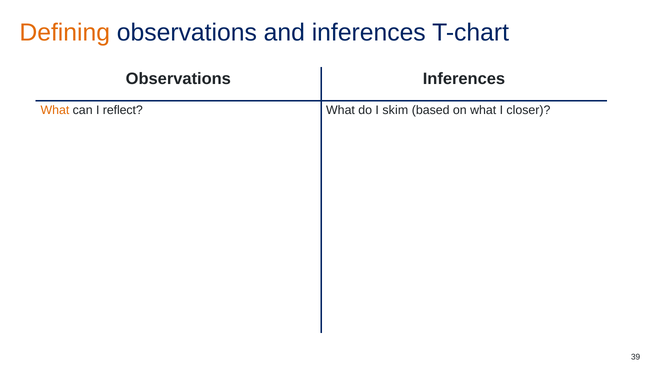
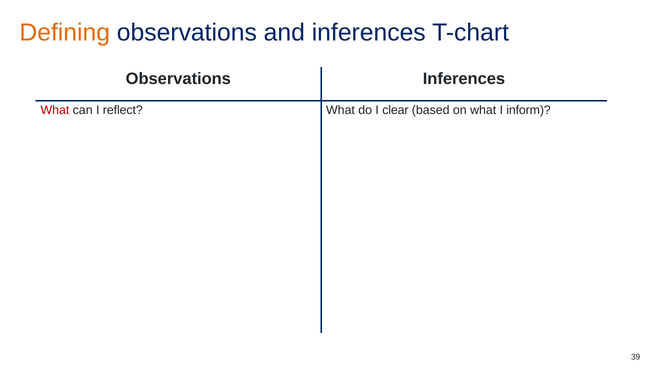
What colour: orange -> red (55, 110)
skim: skim -> clear (395, 110)
closer: closer -> inform (529, 110)
